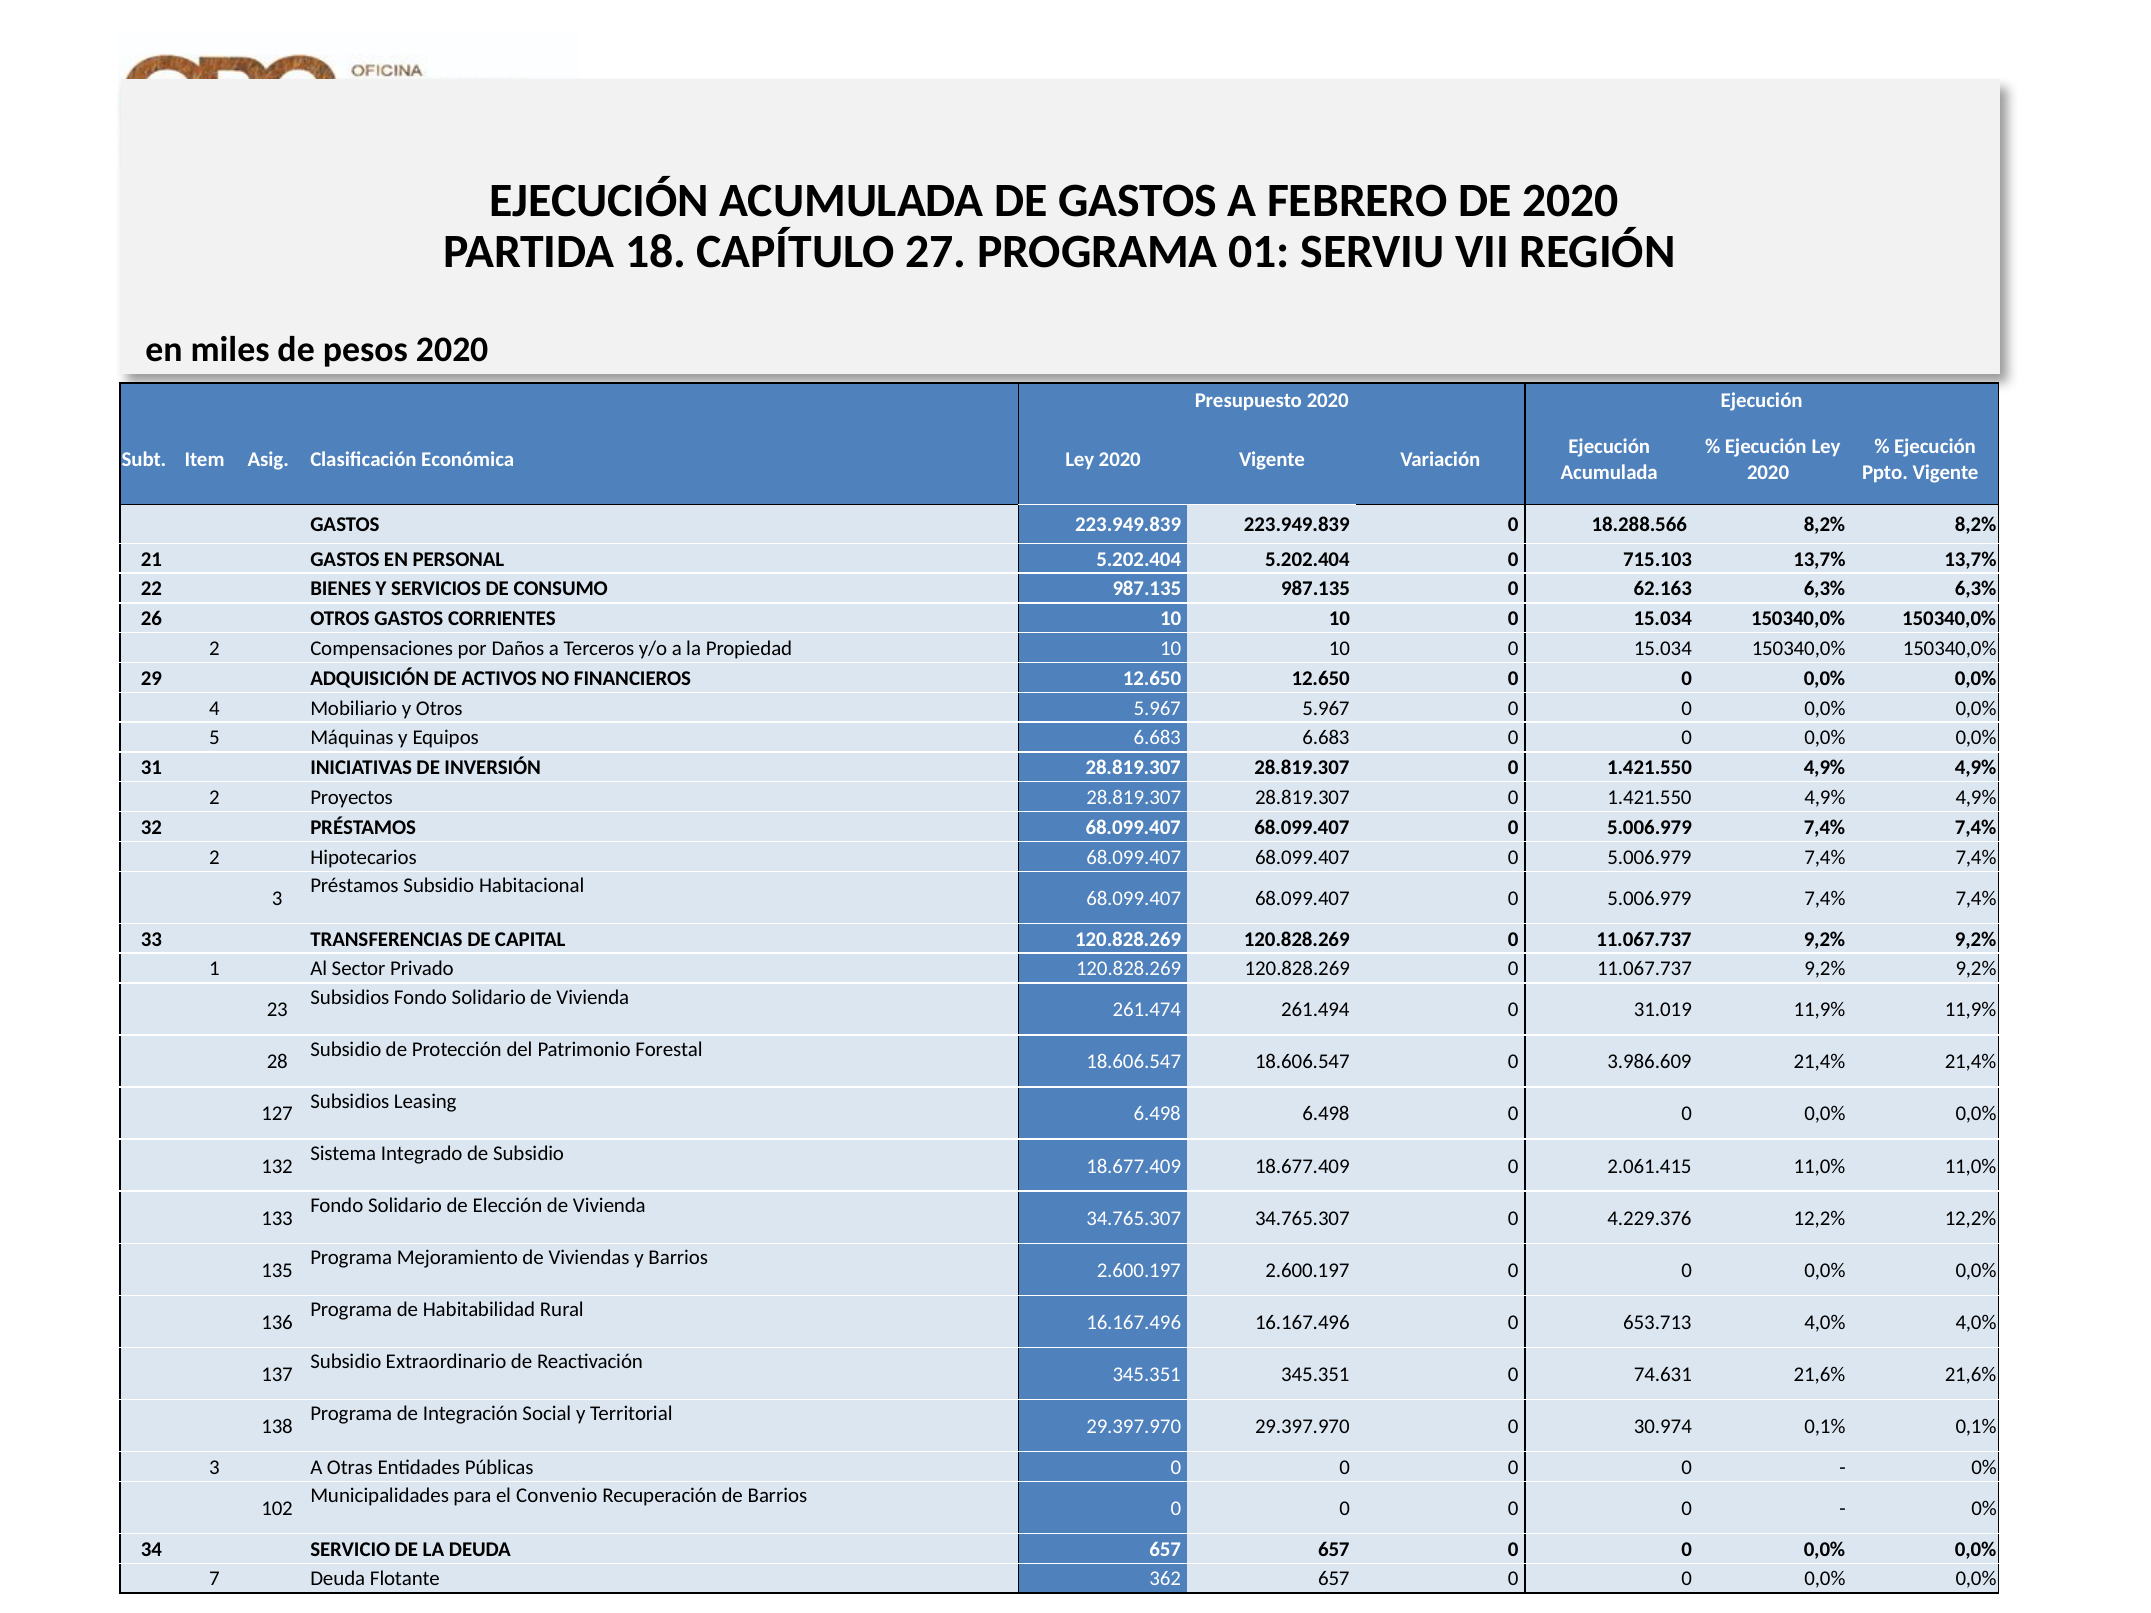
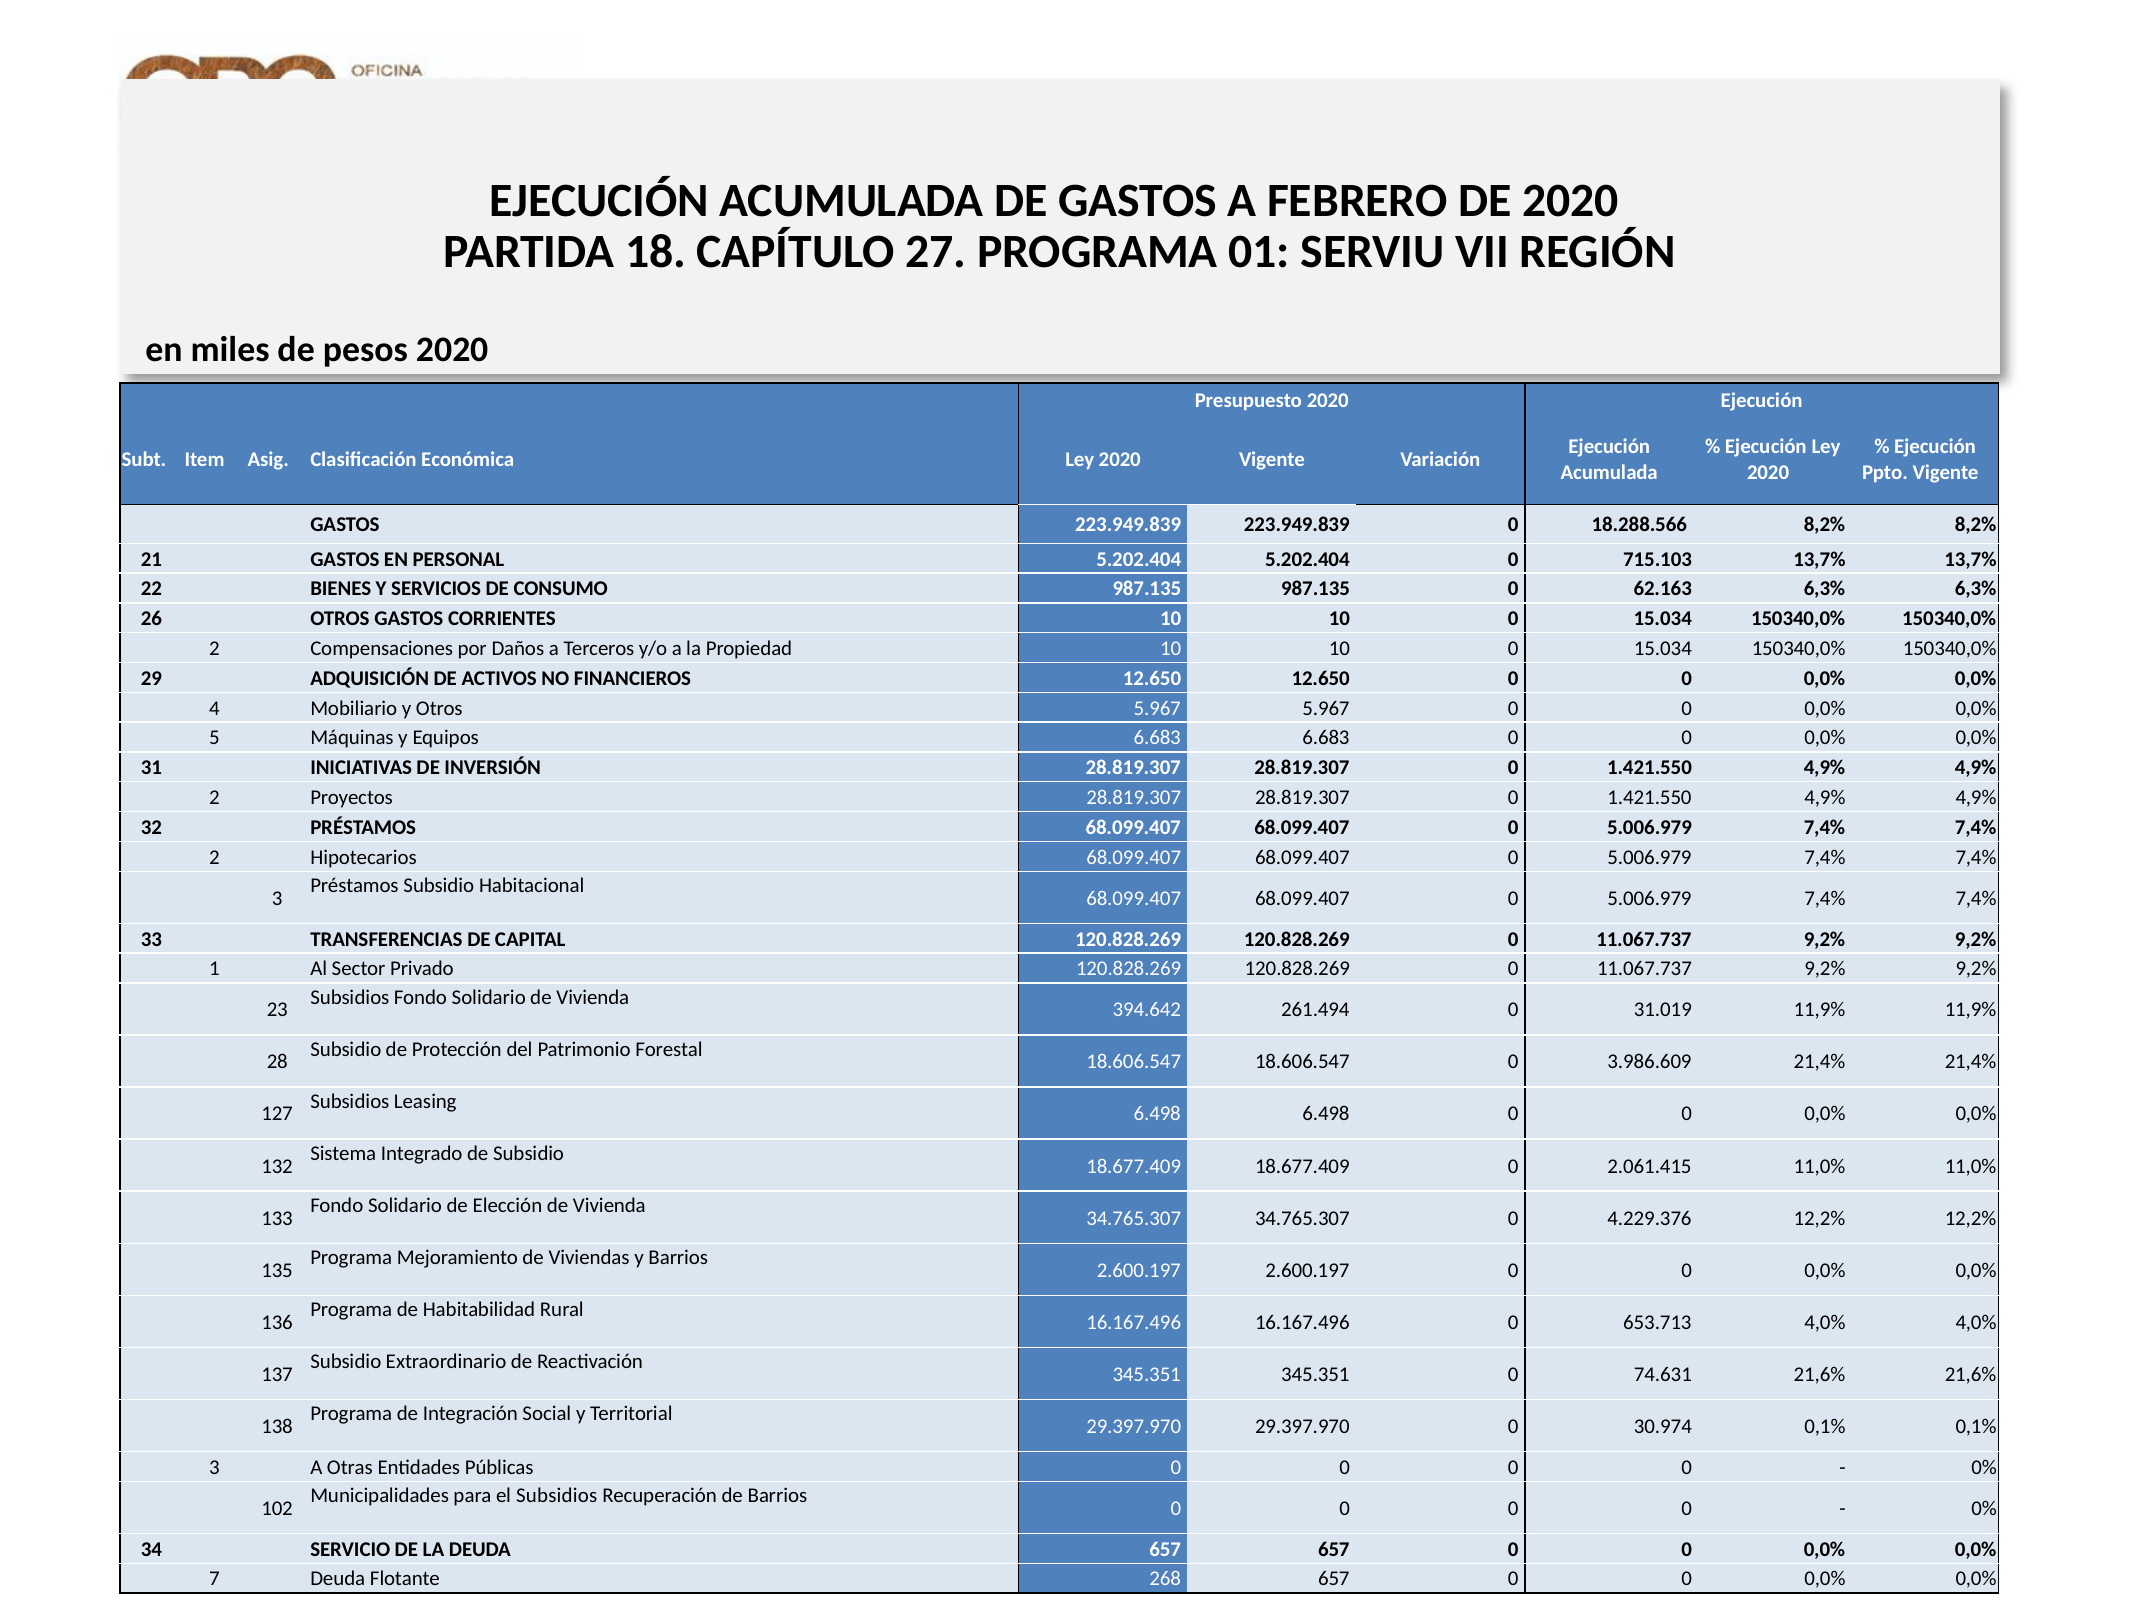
261.474: 261.474 -> 394.642 (1147, 1010)
el Convenio: Convenio -> Subsidios (557, 1496)
362: 362 -> 268 (1165, 1579)
